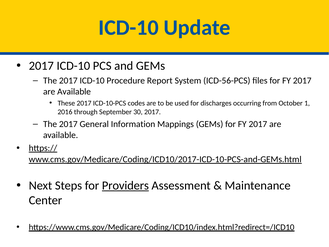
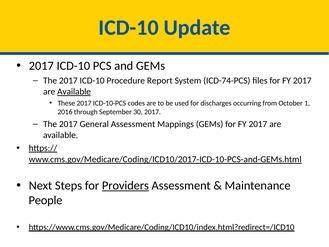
ICD-56-PCS: ICD-56-PCS -> ICD-74-PCS (227, 81)
Available underline: none -> present (74, 92)
General Information: Information -> Assessment (133, 124)
Center: Center -> People (45, 200)
